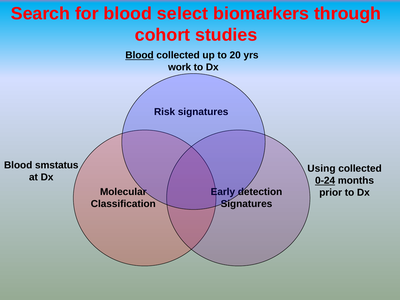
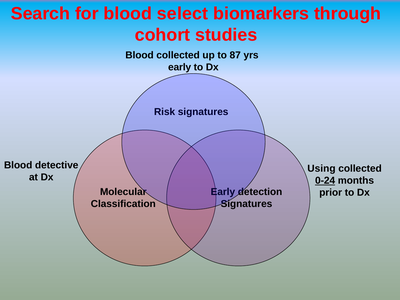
Blood underline: present -> none (140, 55)
20: 20 -> 87 (235, 55)
work: work -> early (180, 67)
smstatus: smstatus -> detective (57, 165)
